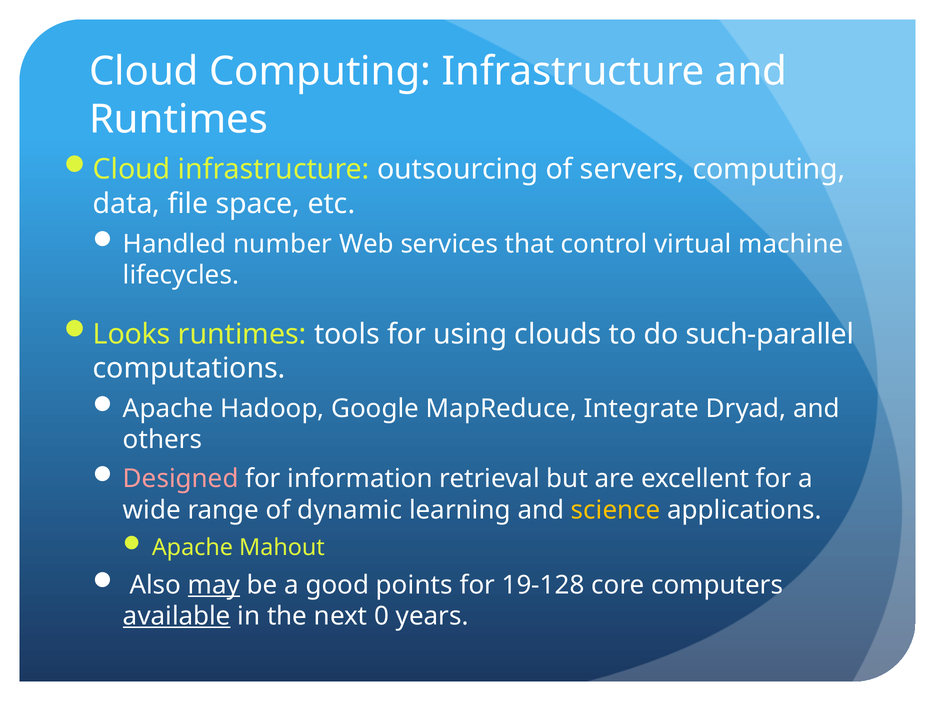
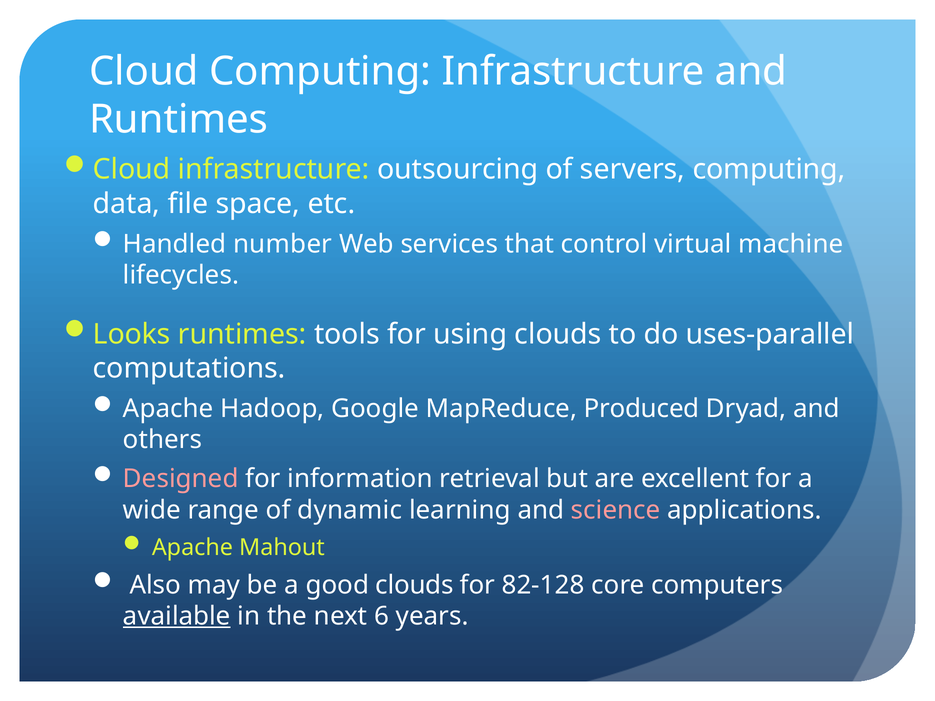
such-parallel: such-parallel -> uses-parallel (770, 334)
Integrate: Integrate -> Produced (642, 409)
science colour: yellow -> pink (616, 510)
may underline: present -> none (214, 585)
good points: points -> clouds (414, 585)
19-128: 19-128 -> 82-128 (543, 585)
0: 0 -> 6 (382, 616)
